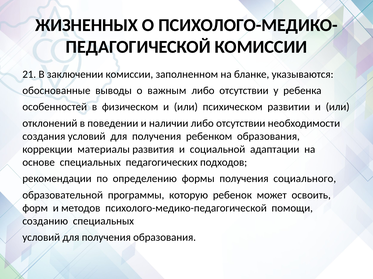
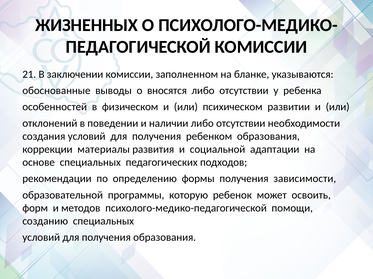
важным: важным -> вносятся (167, 91)
социального: социального -> зависимости (305, 179)
